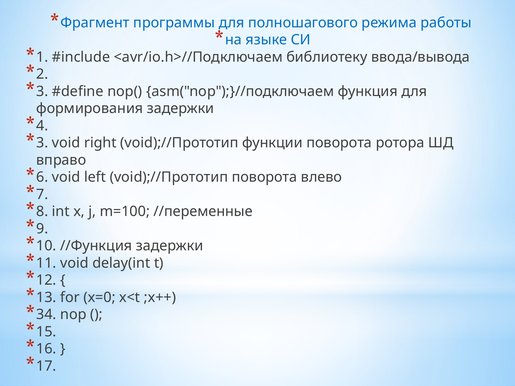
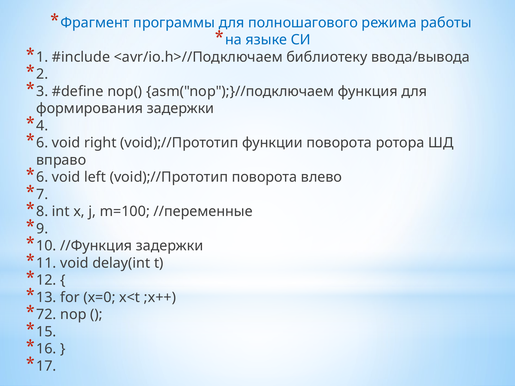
3: 3 -> 6 (42, 143)
34: 34 -> 72 (46, 315)
